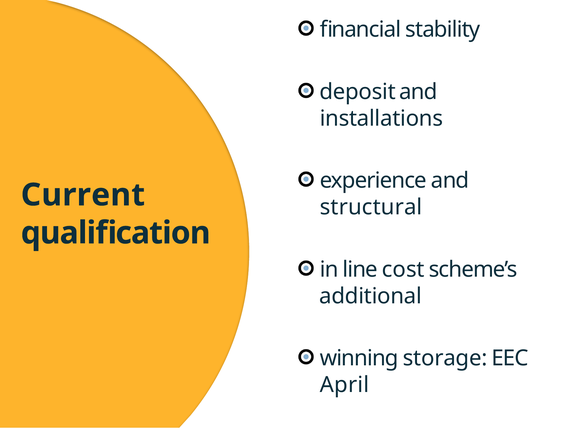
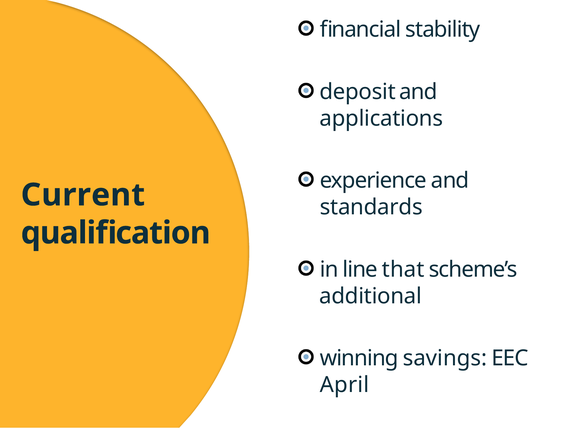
installations: installations -> applications (381, 119)
structural: structural -> standards (371, 207)
cost: cost -> that (403, 270)
storage: storage -> savings (445, 359)
